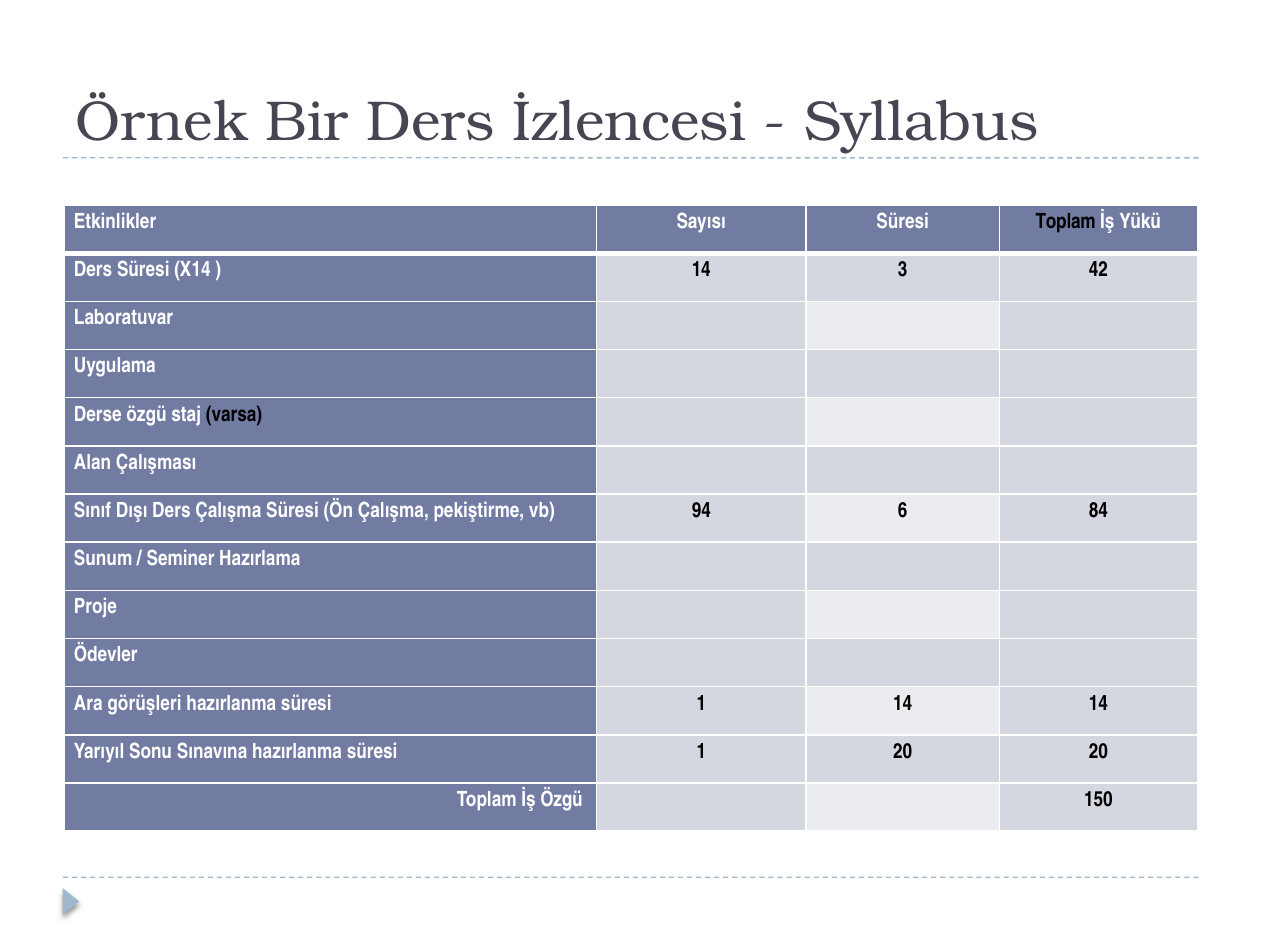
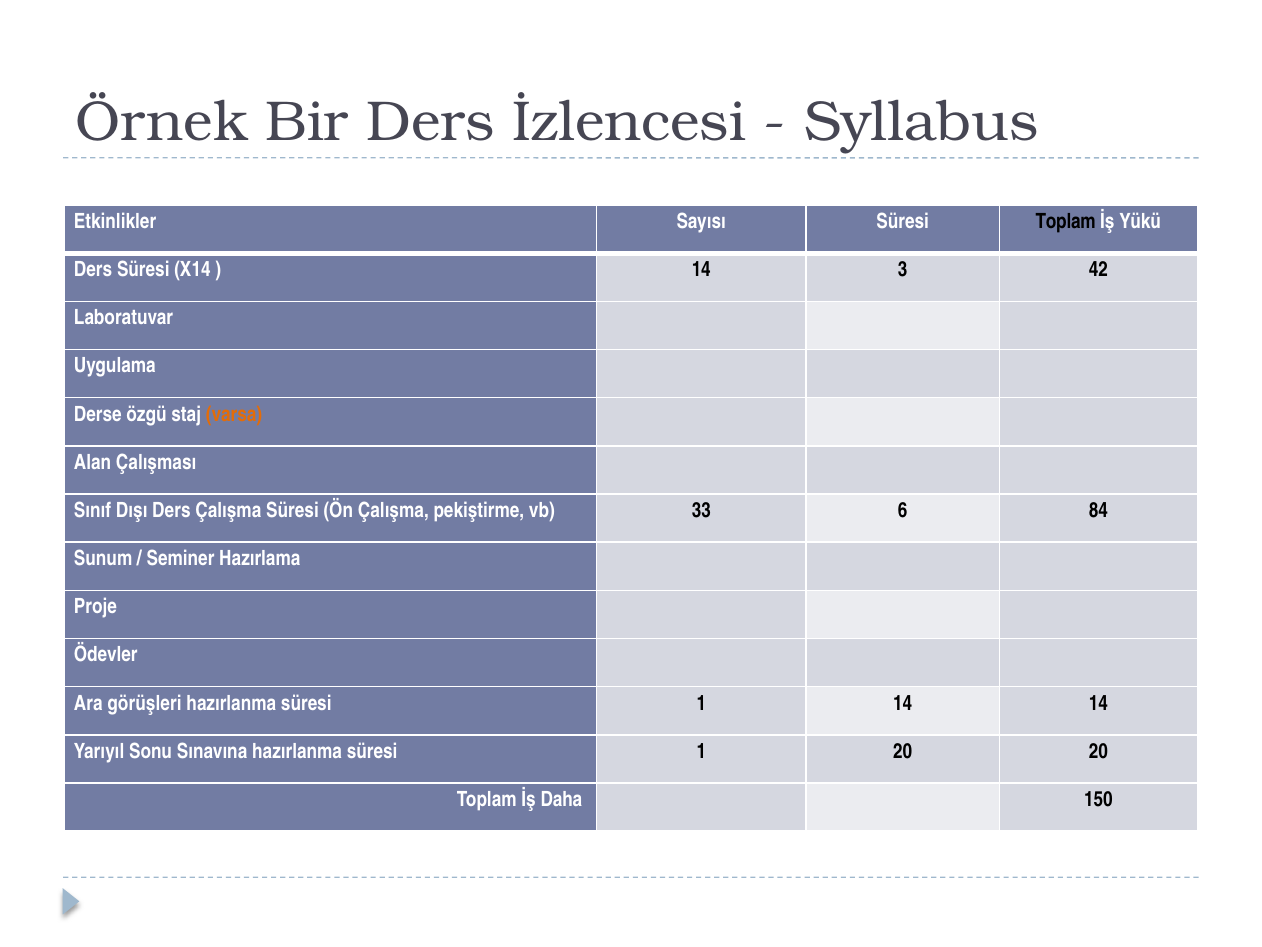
varsa colour: black -> orange (234, 414)
94: 94 -> 33 (701, 510)
İş Özgü: Özgü -> Daha (561, 799)
